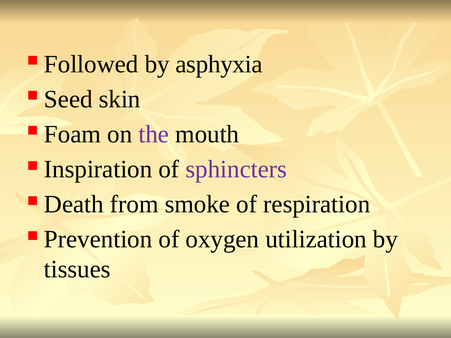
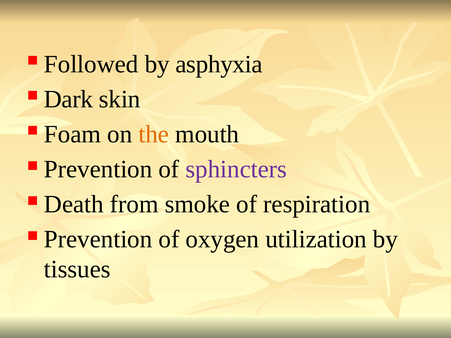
Seed: Seed -> Dark (68, 99)
the colour: purple -> orange (154, 134)
Inspiration: Inspiration -> Prevention (98, 169)
